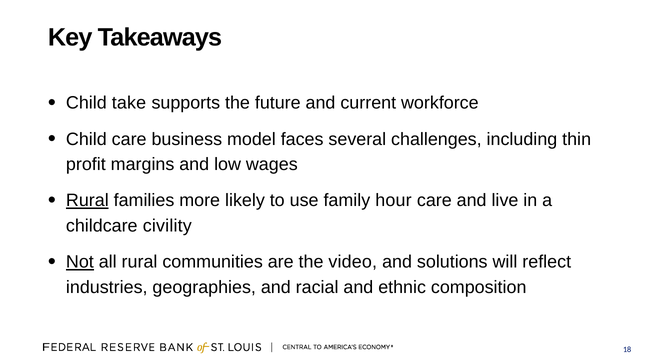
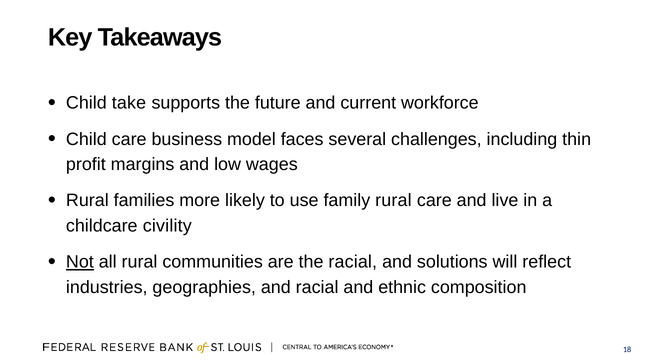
Rural underline: present -> none (87, 201)
family hour: hour -> rural (393, 201)
the video: video -> racial (353, 262)
